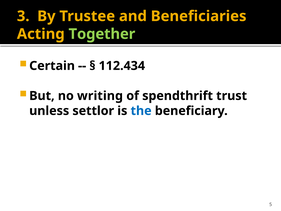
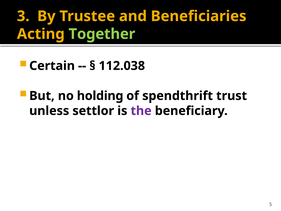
112.434: 112.434 -> 112.038 (122, 66)
writing: writing -> holding (100, 96)
the colour: blue -> purple (141, 111)
